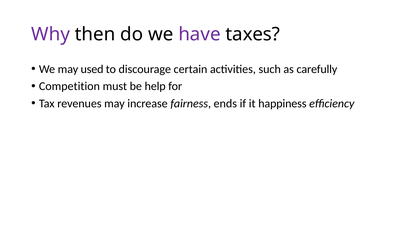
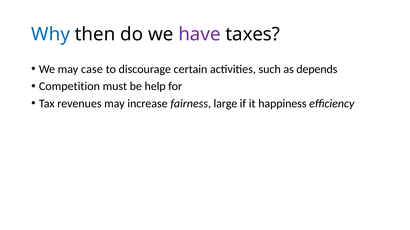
Why colour: purple -> blue (51, 34)
used: used -> case (92, 69)
carefully: carefully -> depends (317, 69)
ends: ends -> large (225, 104)
